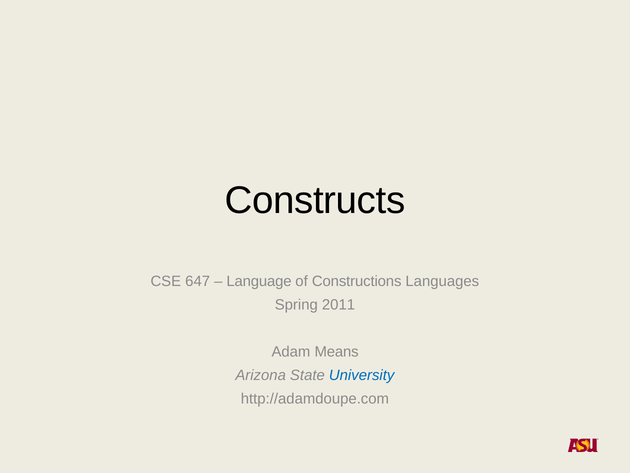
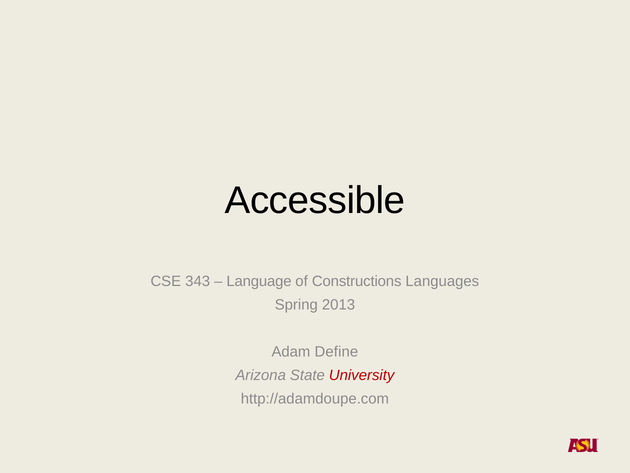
Constructs: Constructs -> Accessible (315, 200)
647: 647 -> 343 (198, 281)
2011: 2011 -> 2013 (339, 304)
Means: Means -> Define (336, 351)
University colour: blue -> red (362, 375)
